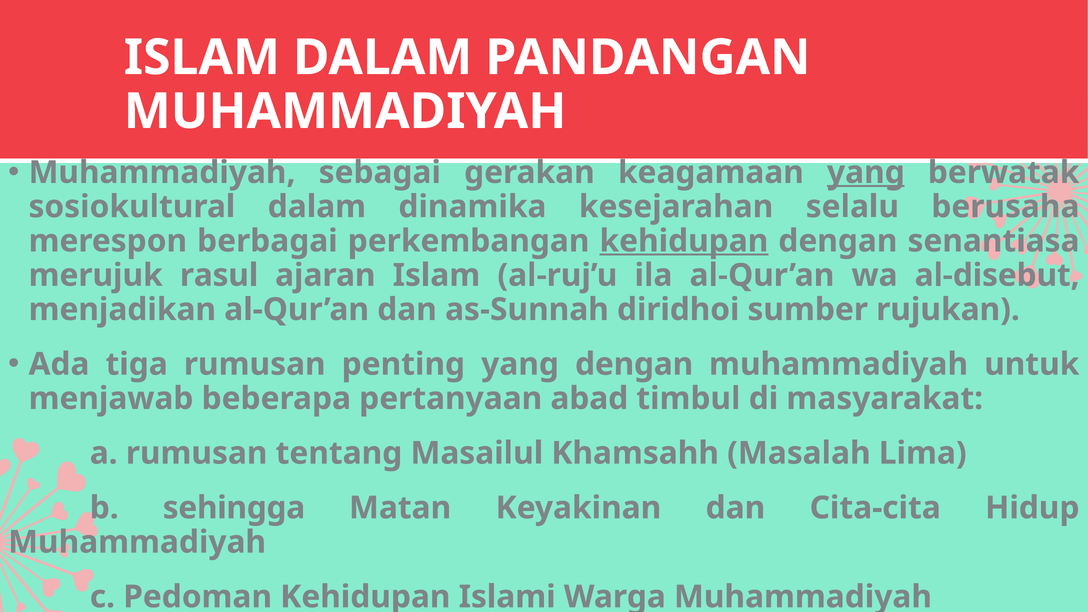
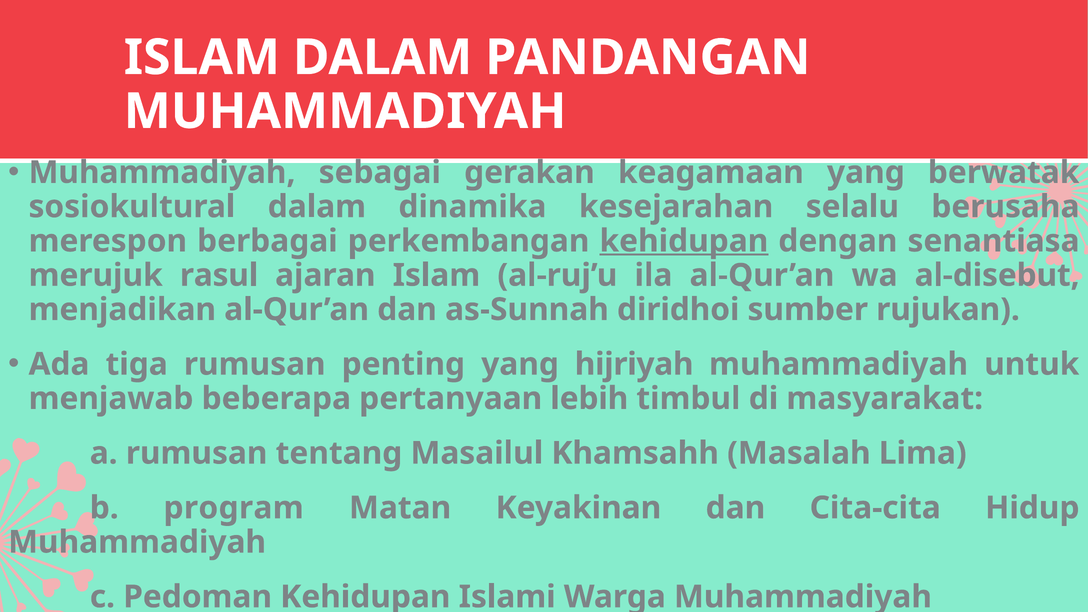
yang underline: present -> none (866, 172)
yang dengan: dengan -> hijriyah (634, 364)
abad: abad -> lebih (589, 399)
sehingga: sehingga -> program (234, 508)
